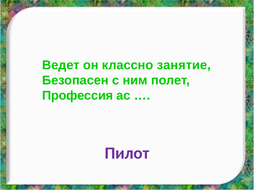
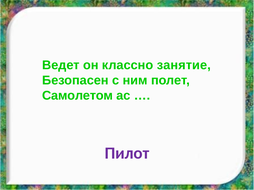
Профессия: Профессия -> Самолетом (78, 96)
